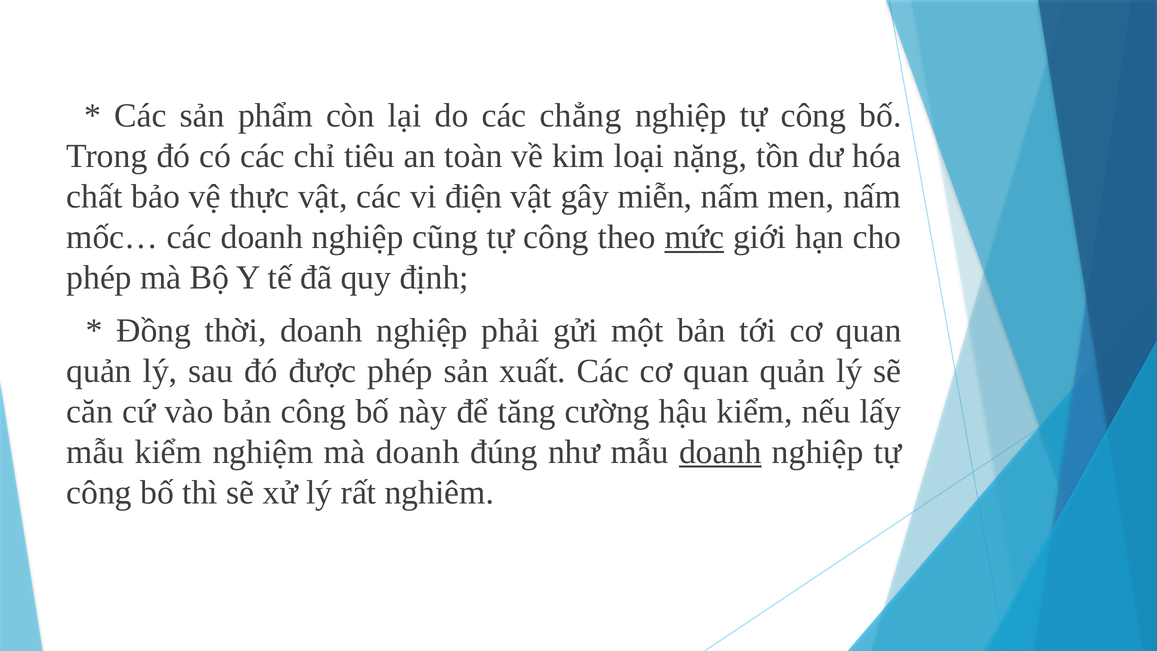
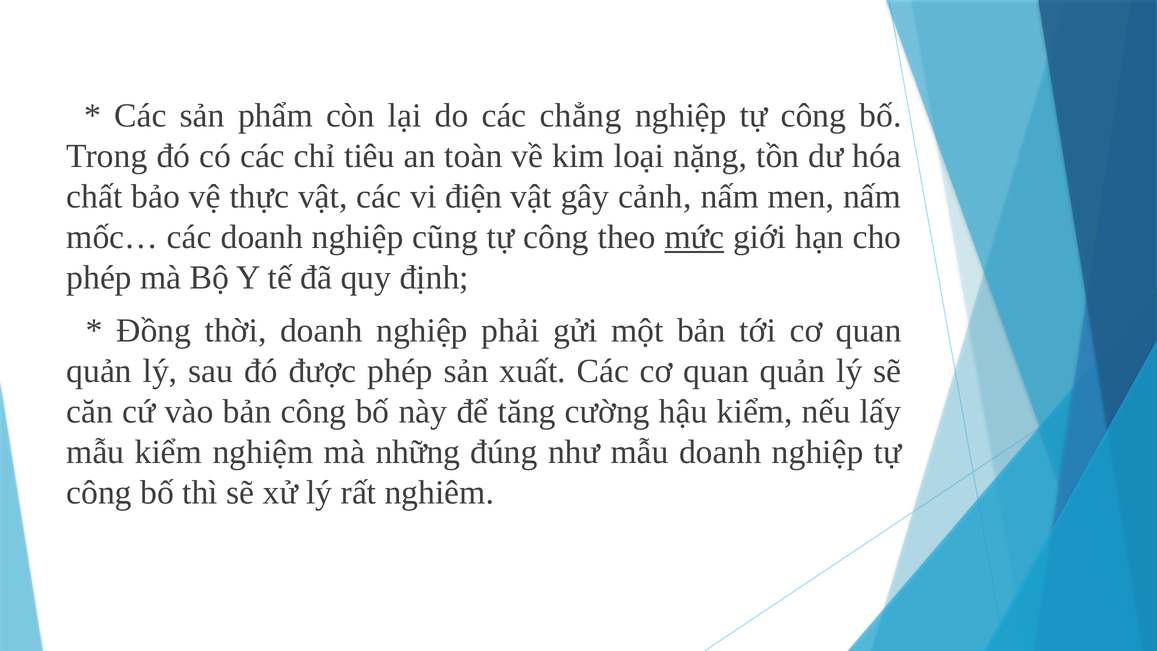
miễn: miễn -> cảnh (655, 197)
mà doanh: doanh -> những (418, 452)
doanh underline: present -> none (720, 452)
